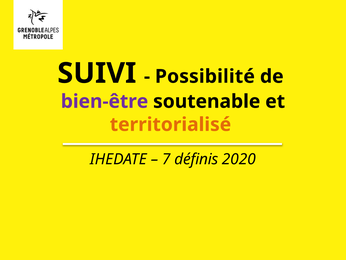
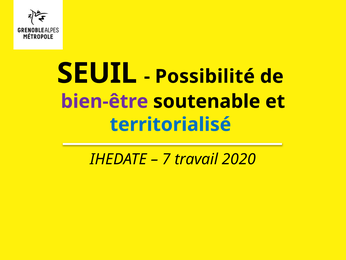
SUIVI: SUIVI -> SEUIL (97, 73)
territorialisé colour: orange -> blue (170, 124)
définis: définis -> travail (196, 159)
